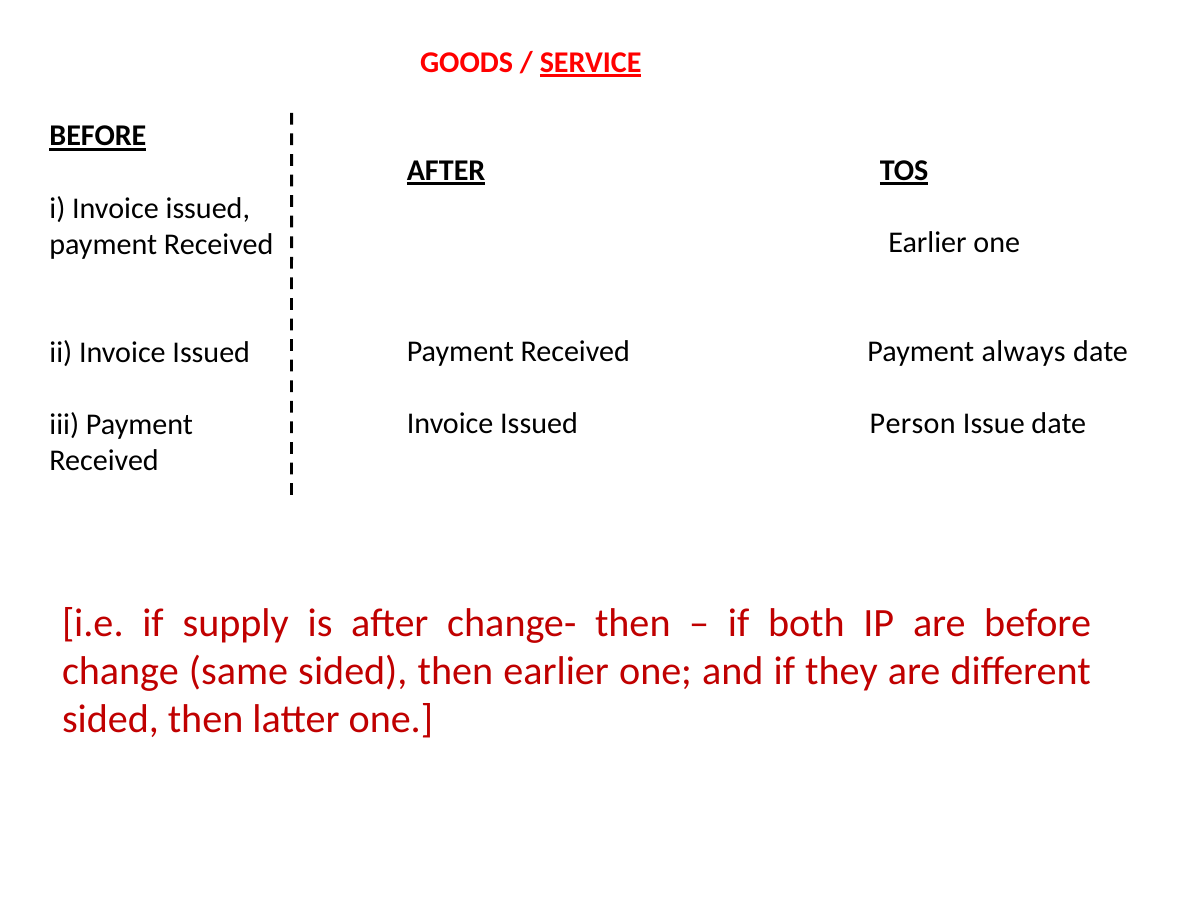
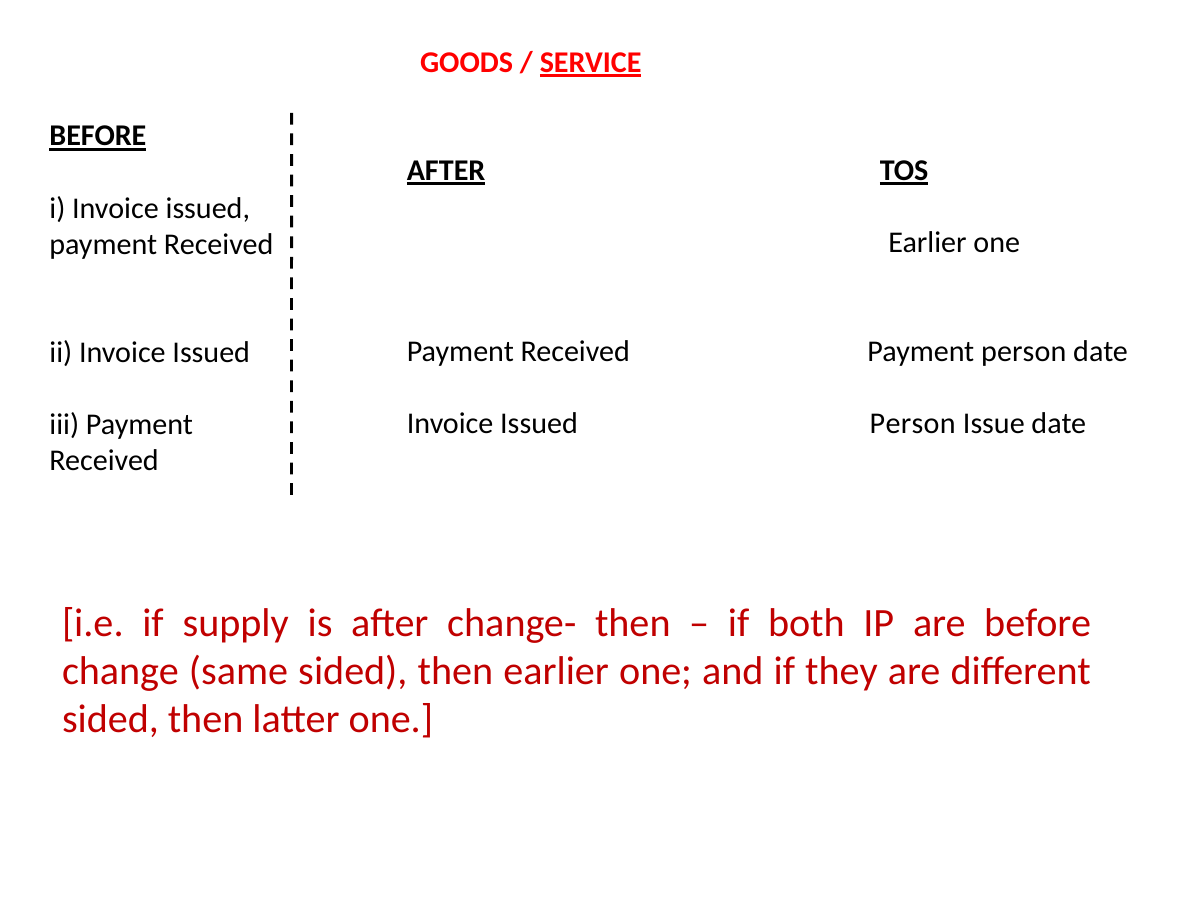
Payment always: always -> person (1024, 351)
